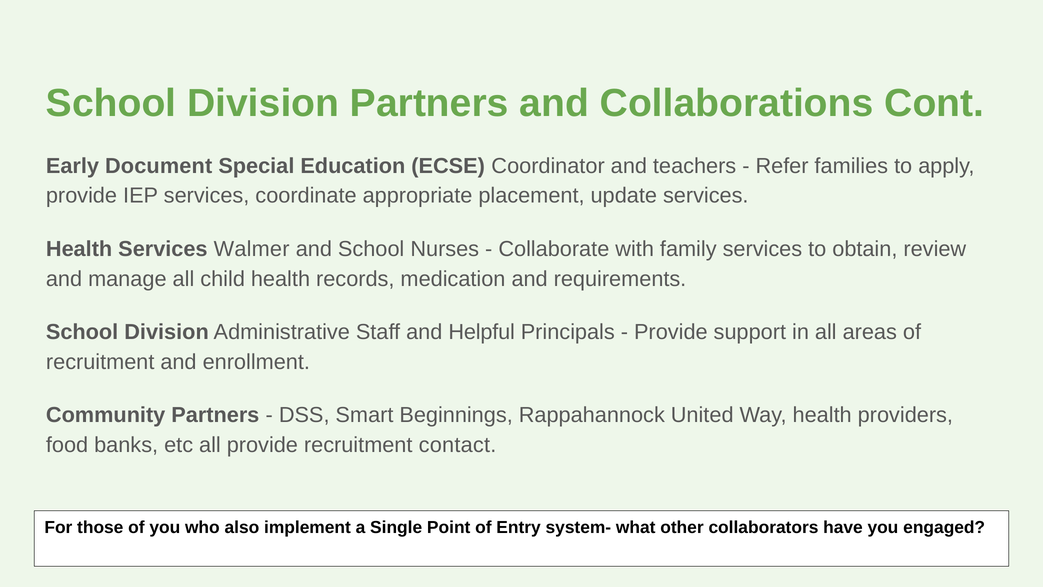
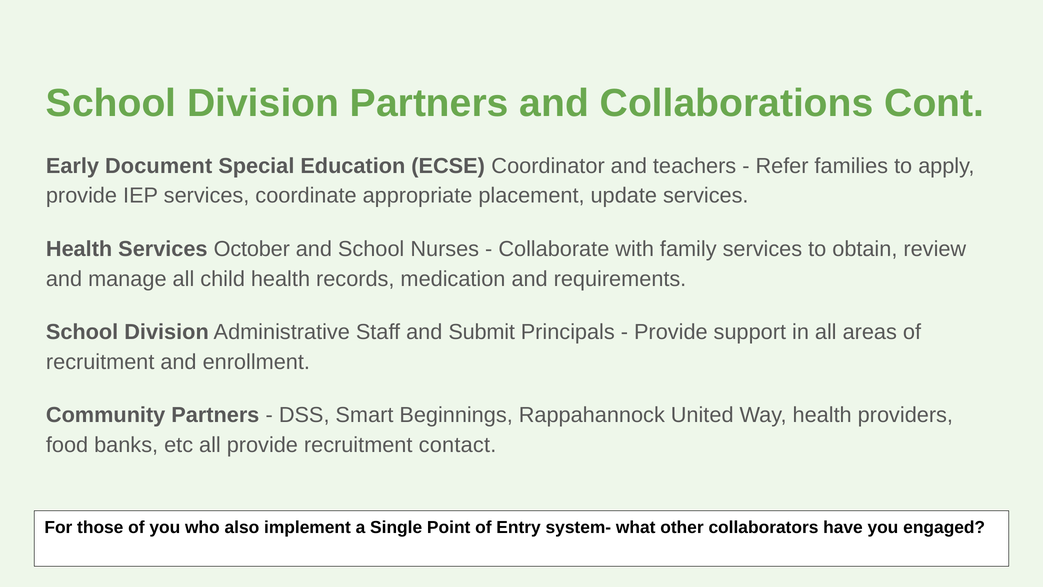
Walmer: Walmer -> October (252, 249)
Helpful: Helpful -> Submit (482, 332)
